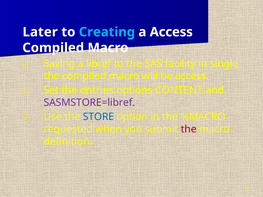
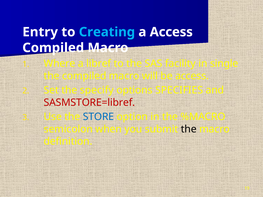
Later: Later -> Entry (40, 32)
Saving: Saving -> Where (59, 64)
entries: entries -> specify (97, 90)
CONTENT: CONTENT -> SPECIFIES (179, 90)
SASMSTORE=libref colour: purple -> red (89, 103)
requested: requested -> semicolon (68, 129)
the colour: red -> black (189, 129)
